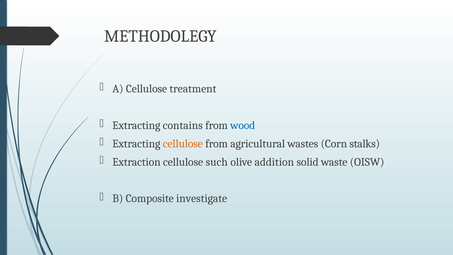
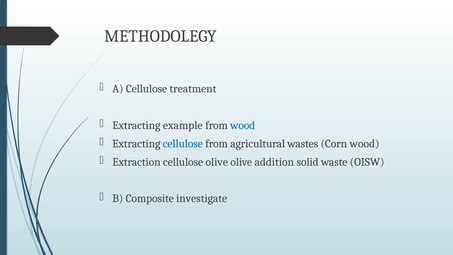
contains: contains -> example (183, 125)
cellulose colour: orange -> blue (183, 144)
Corn stalks: stalks -> wood (365, 144)
cellulose such: such -> olive (217, 162)
